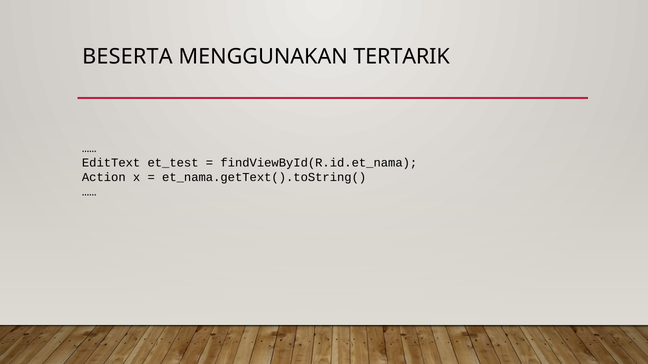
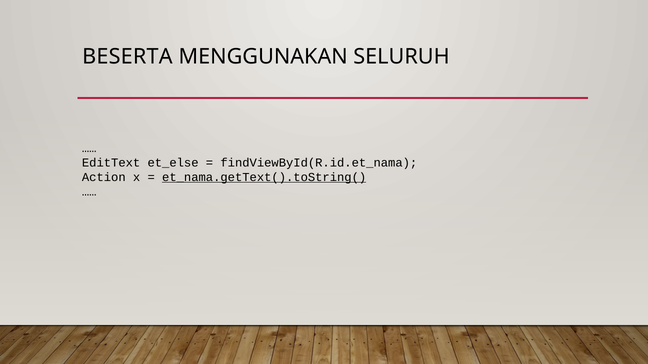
TERTARIK: TERTARIK -> SELURUH (401, 57)
et_test: et_test -> et_else (173, 163)
et_nama.getText().toString( underline: none -> present (264, 177)
